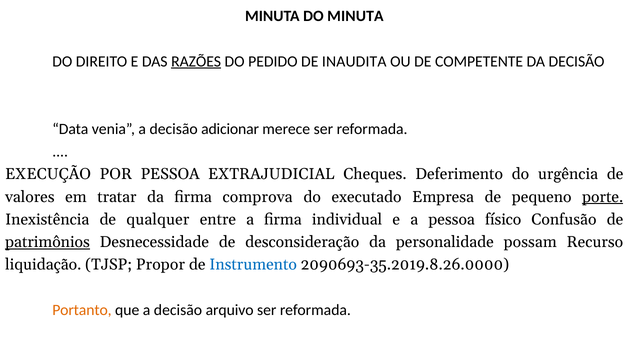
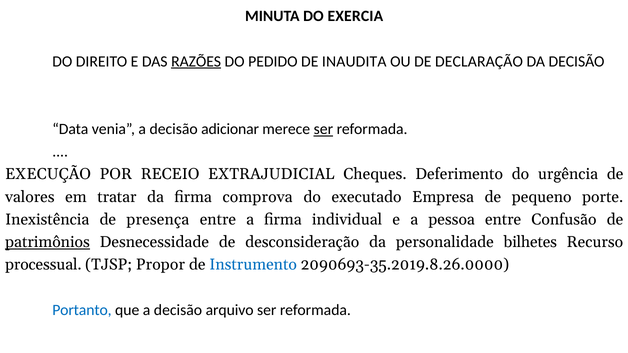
DO MINUTA: MINUTA -> EXERCIA (355, 16)
COMPETENTE: COMPETENTE -> DECLARAÇÃO (479, 61)
ser underline: none -> present (323, 129)
POR PESSOA: PESSOA -> RECEIO (170, 174)
porte underline: present -> none (603, 197)
qualquer: qualquer -> presença (158, 220)
pessoa físico: físico -> entre (503, 220)
possam: possam -> bilhetes (530, 242)
liquidação: liquidação -> processual (43, 265)
Portanto colour: orange -> blue (82, 310)
